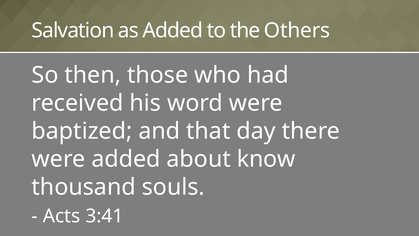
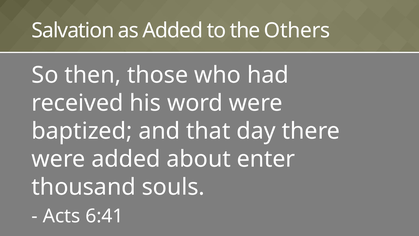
know: know -> enter (266, 159)
3:41: 3:41 -> 6:41 (104, 216)
